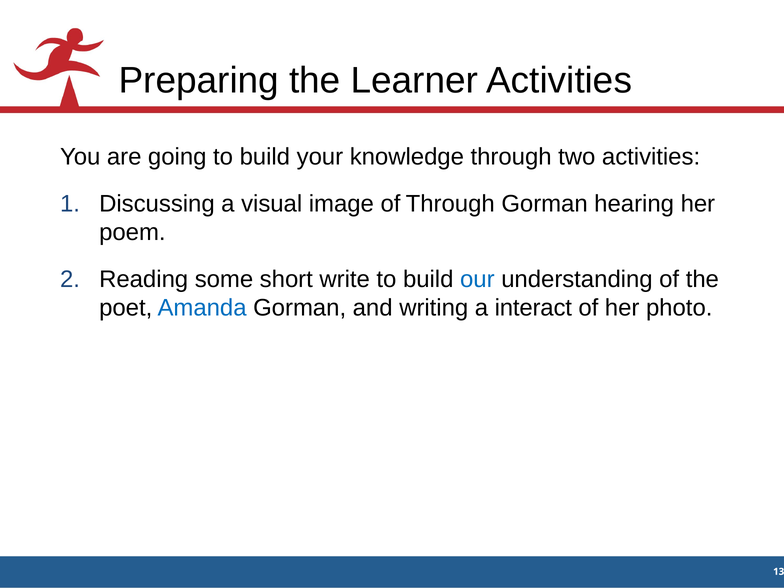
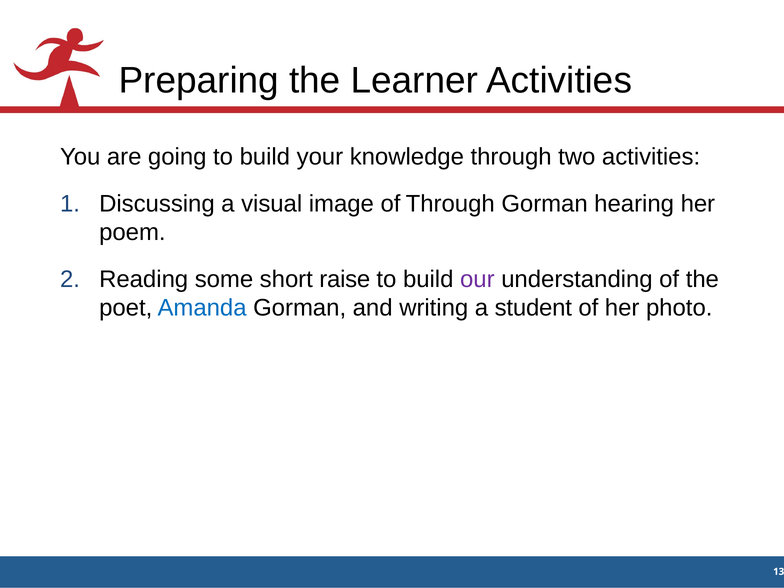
write: write -> raise (345, 279)
our colour: blue -> purple (477, 279)
interact: interact -> student (533, 308)
